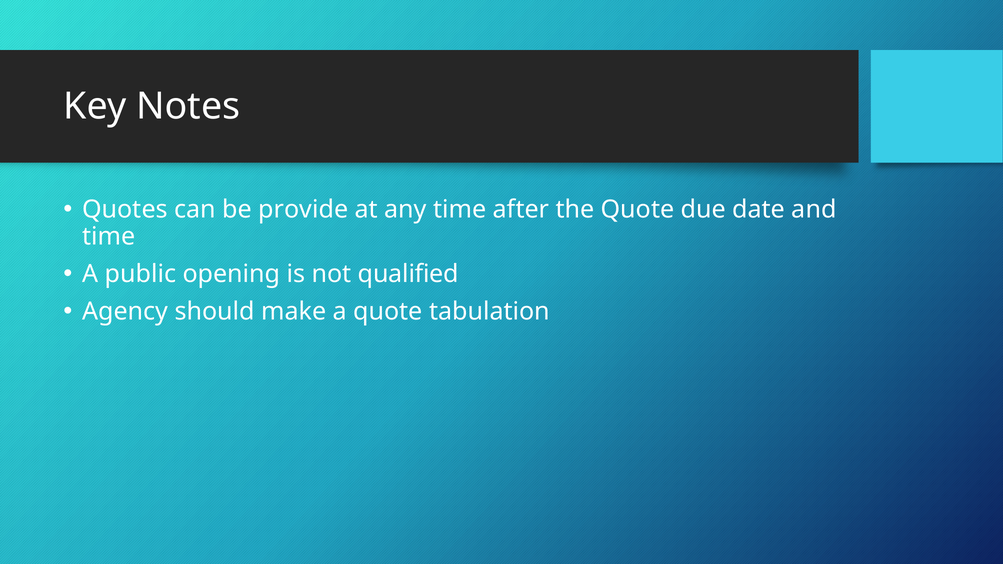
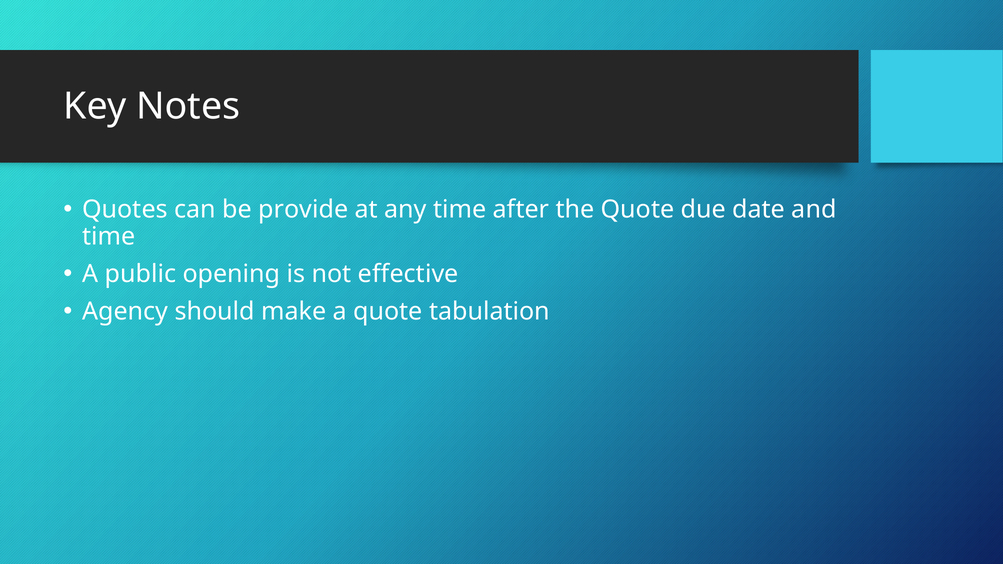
qualified: qualified -> effective (408, 274)
